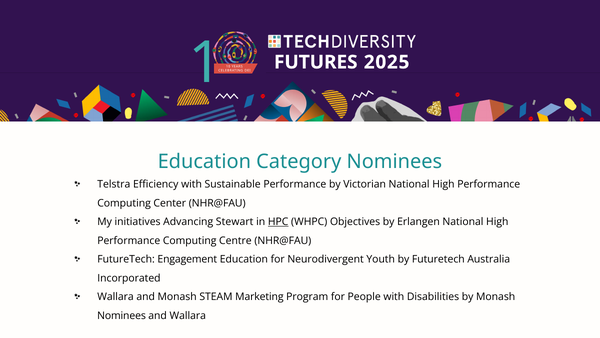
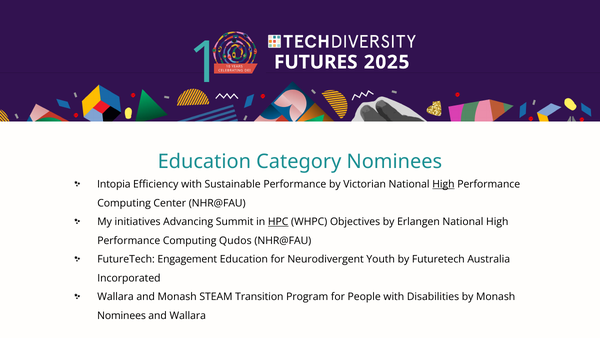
Telstra: Telstra -> Intopia (114, 184)
High underline: none -> present (443, 184)
Stewart: Stewart -> Summit (235, 222)
Centre: Centre -> Qudos (235, 240)
Marketing: Marketing -> Transition (259, 297)
